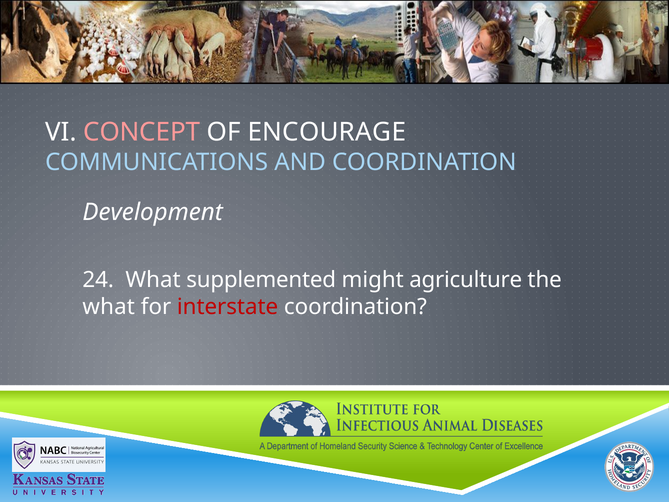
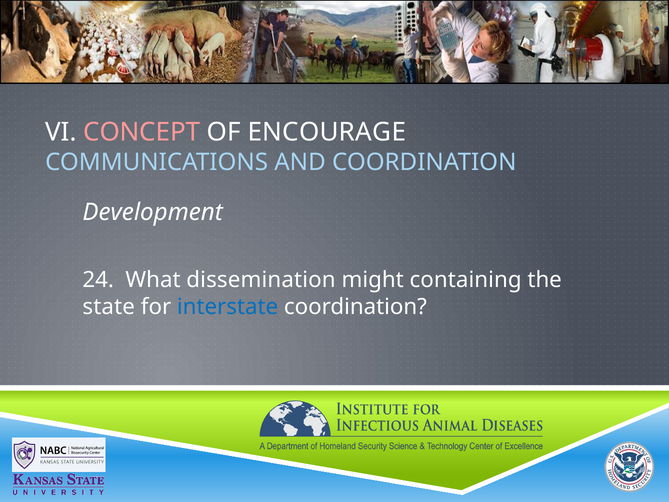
supplemented: supplemented -> dissemination (261, 280)
agriculture: agriculture -> containing (466, 280)
what: what -> state (109, 307)
interstate colour: red -> blue (228, 307)
